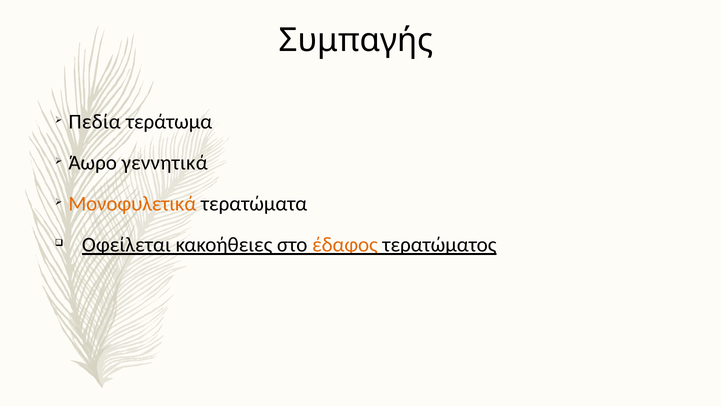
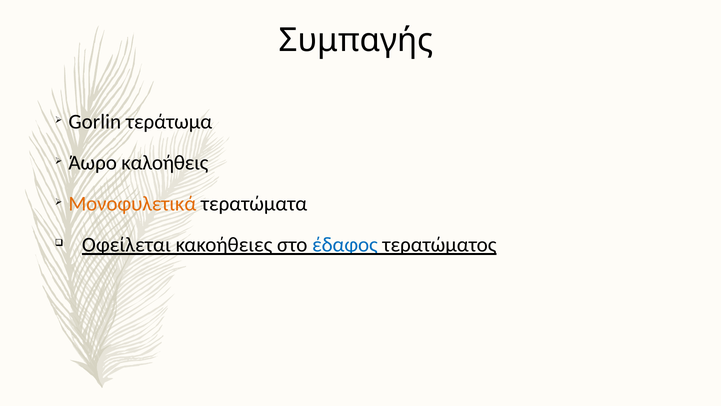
Πεδία: Πεδία -> Gorlin (95, 122)
γεννητικά: γεννητικά -> καλοήθεις (165, 163)
έδαφος colour: orange -> blue (345, 245)
